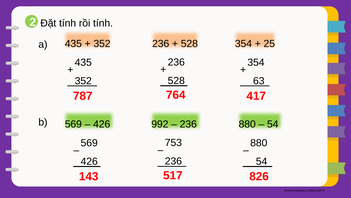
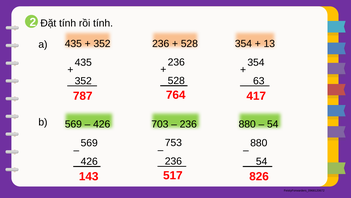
25: 25 -> 13 (269, 44)
992: 992 -> 703 (160, 124)
